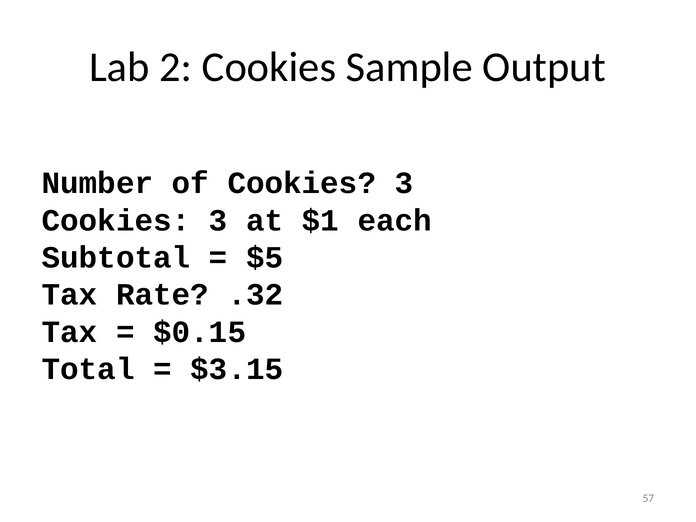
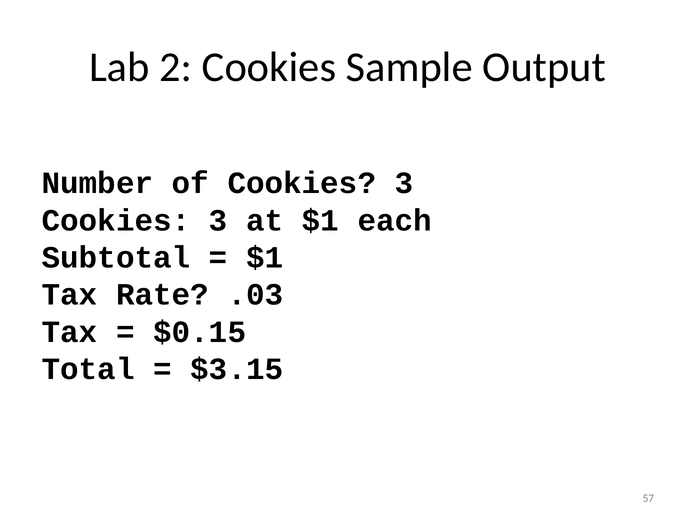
$5: $5 -> $1 (265, 258)
.32: .32 -> .03 (255, 295)
